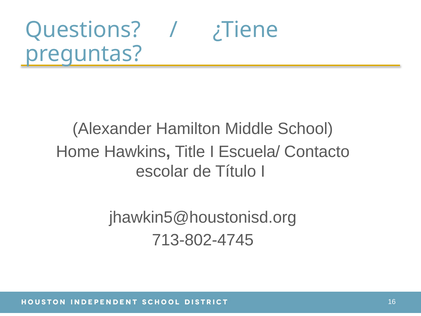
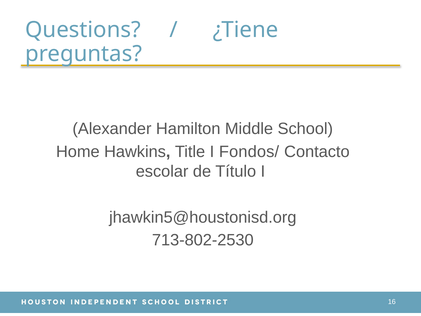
Escuela/: Escuela/ -> Fondos/ (249, 152)
713-802-4745: 713-802-4745 -> 713-802-2530 (203, 240)
